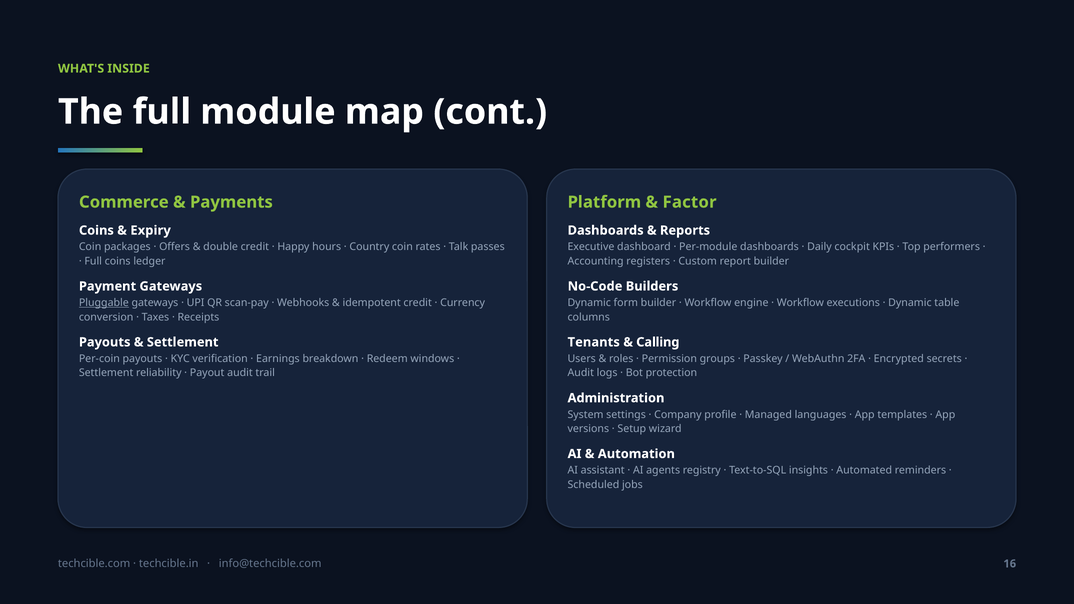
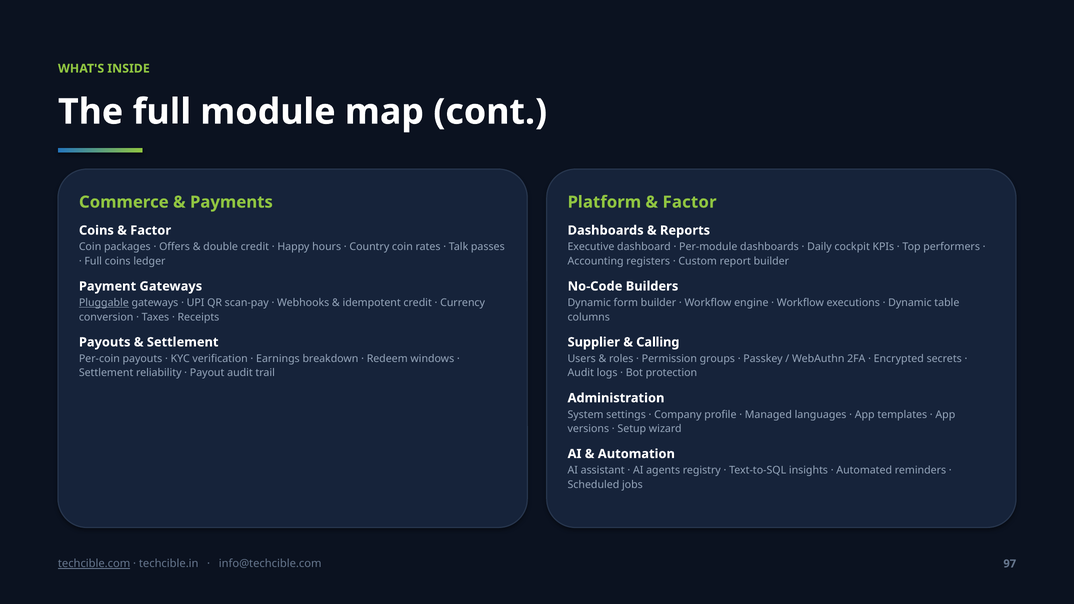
Expiry: Expiry -> Factor (151, 230)
Tenants: Tenants -> Supplier (594, 342)
techcible.com underline: none -> present (94, 564)
16: 16 -> 97 (1010, 564)
